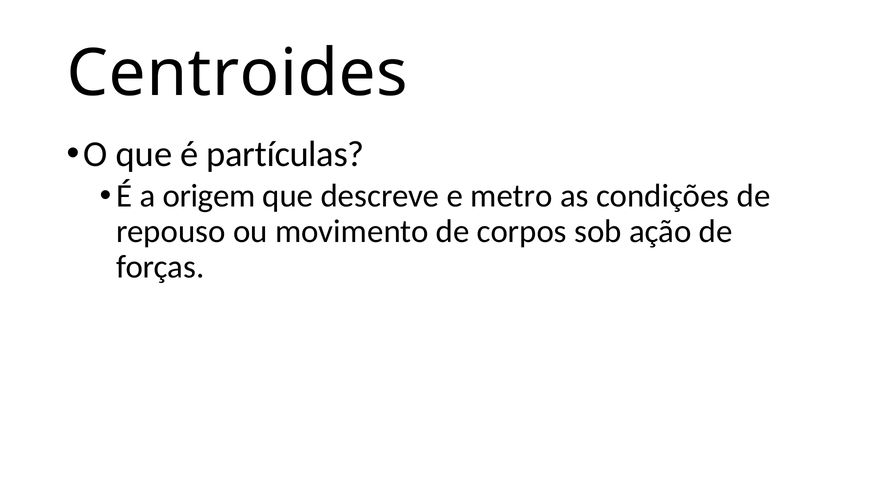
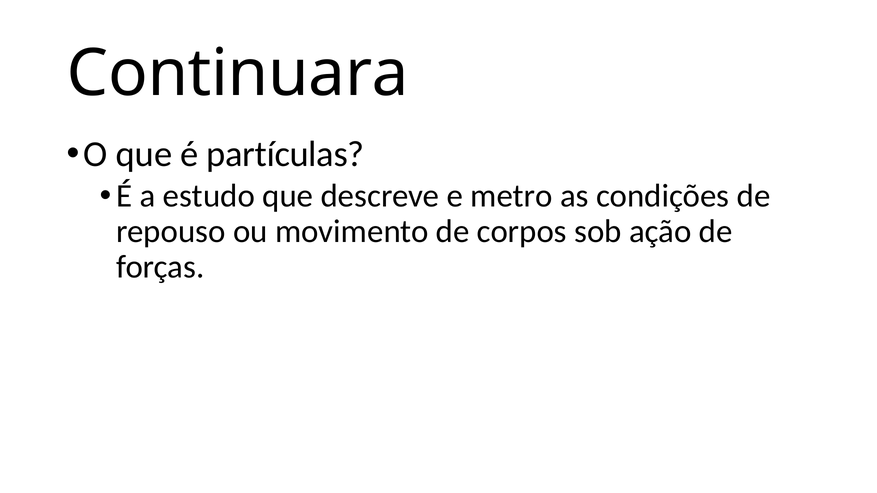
Centroides: Centroides -> Continuara (238, 74)
origem: origem -> estudo (209, 196)
